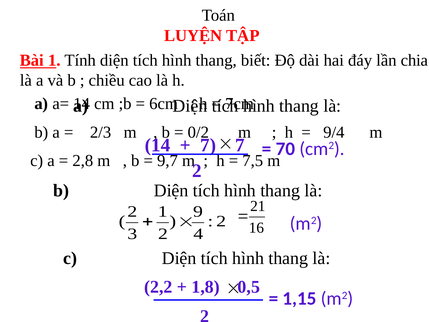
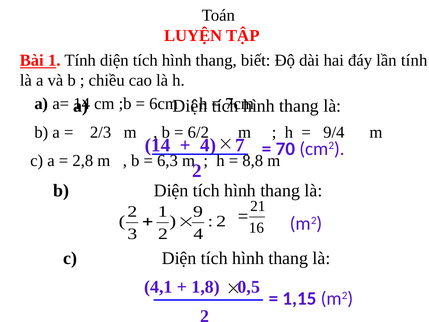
lần chia: chia -> tính (414, 60)
0/2: 0/2 -> 6/2 (198, 132)
7: 7 -> 4 (208, 145)
9,7: 9,7 -> 6,3 (167, 160)
7,5: 7,5 -> 8,8 (253, 160)
2,2: 2,2 -> 4,1 (158, 287)
